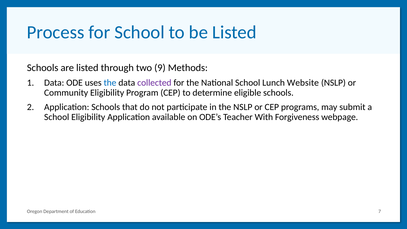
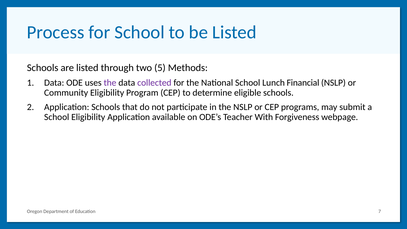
9: 9 -> 5 (160, 68)
the colour: blue -> purple (110, 83)
Website: Website -> Financial (303, 83)
